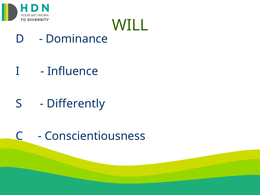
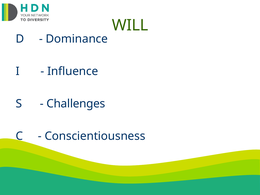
Differently: Differently -> Challenges (76, 104)
